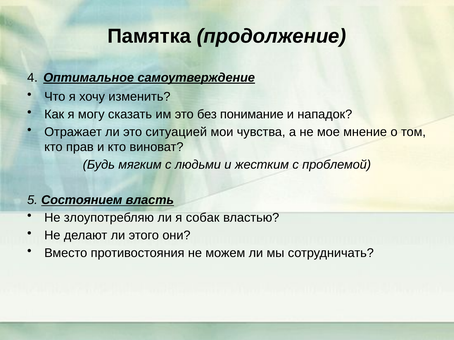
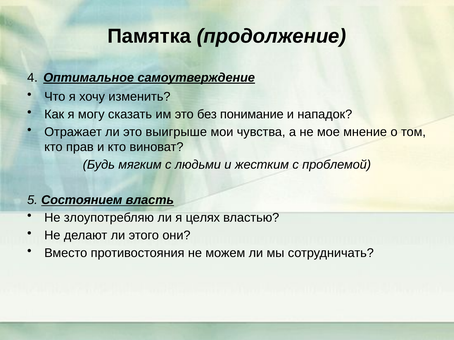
ситуацией: ситуацией -> выигрыше (176, 132)
собак: собак -> целях (203, 218)
